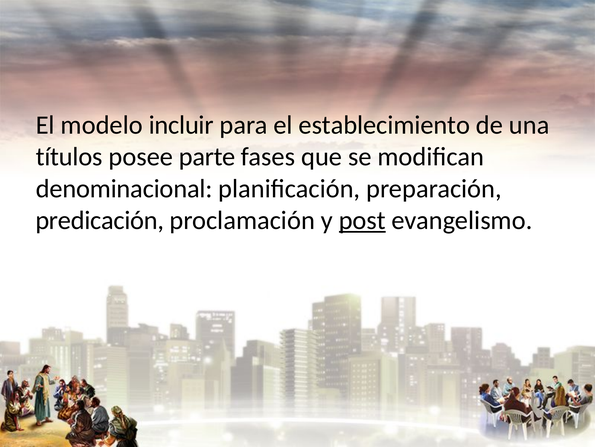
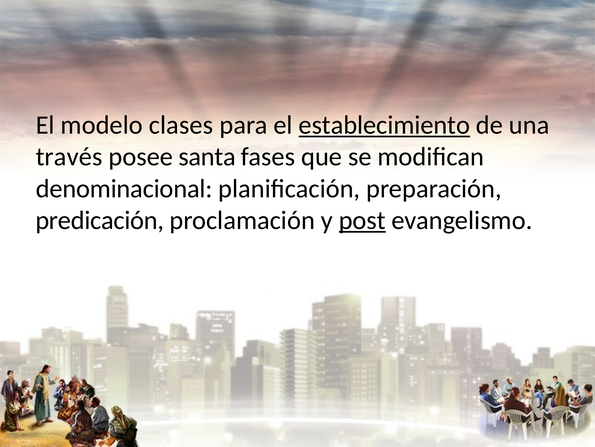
incluir: incluir -> clases (181, 125)
establecimiento underline: none -> present (384, 125)
títulos: títulos -> través (69, 157)
parte: parte -> santa (207, 157)
